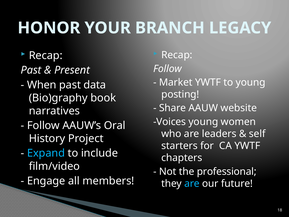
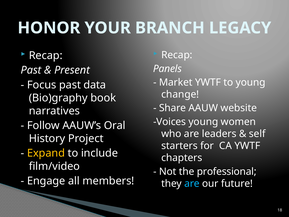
Follow: Follow -> Panels (168, 69)
When: When -> Focus (42, 85)
posting: posting -> change (180, 94)
Expand colour: light blue -> yellow (46, 153)
